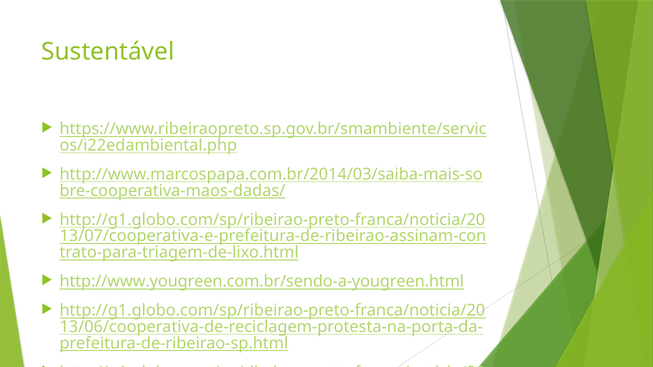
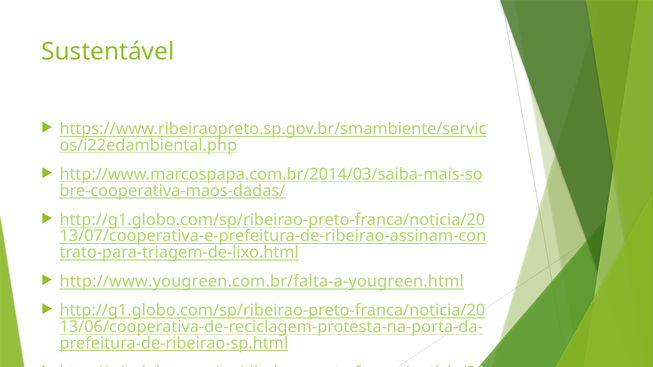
http://www.yougreen.com.br/sendo-a-yougreen.html: http://www.yougreen.com.br/sendo-a-yougreen.html -> http://www.yougreen.com.br/falta-a-yougreen.html (262, 282)
